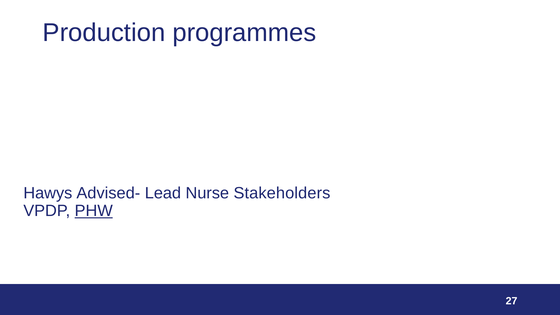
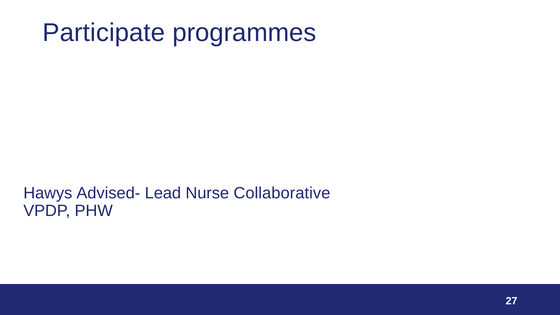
Production: Production -> Participate (104, 33)
Stakeholders: Stakeholders -> Collaborative (282, 193)
PHW underline: present -> none (94, 211)
